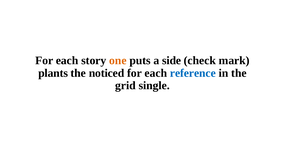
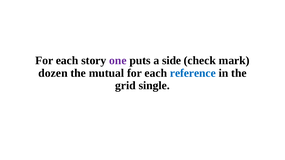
one colour: orange -> purple (118, 61)
plants: plants -> dozen (53, 73)
noticed: noticed -> mutual (106, 73)
